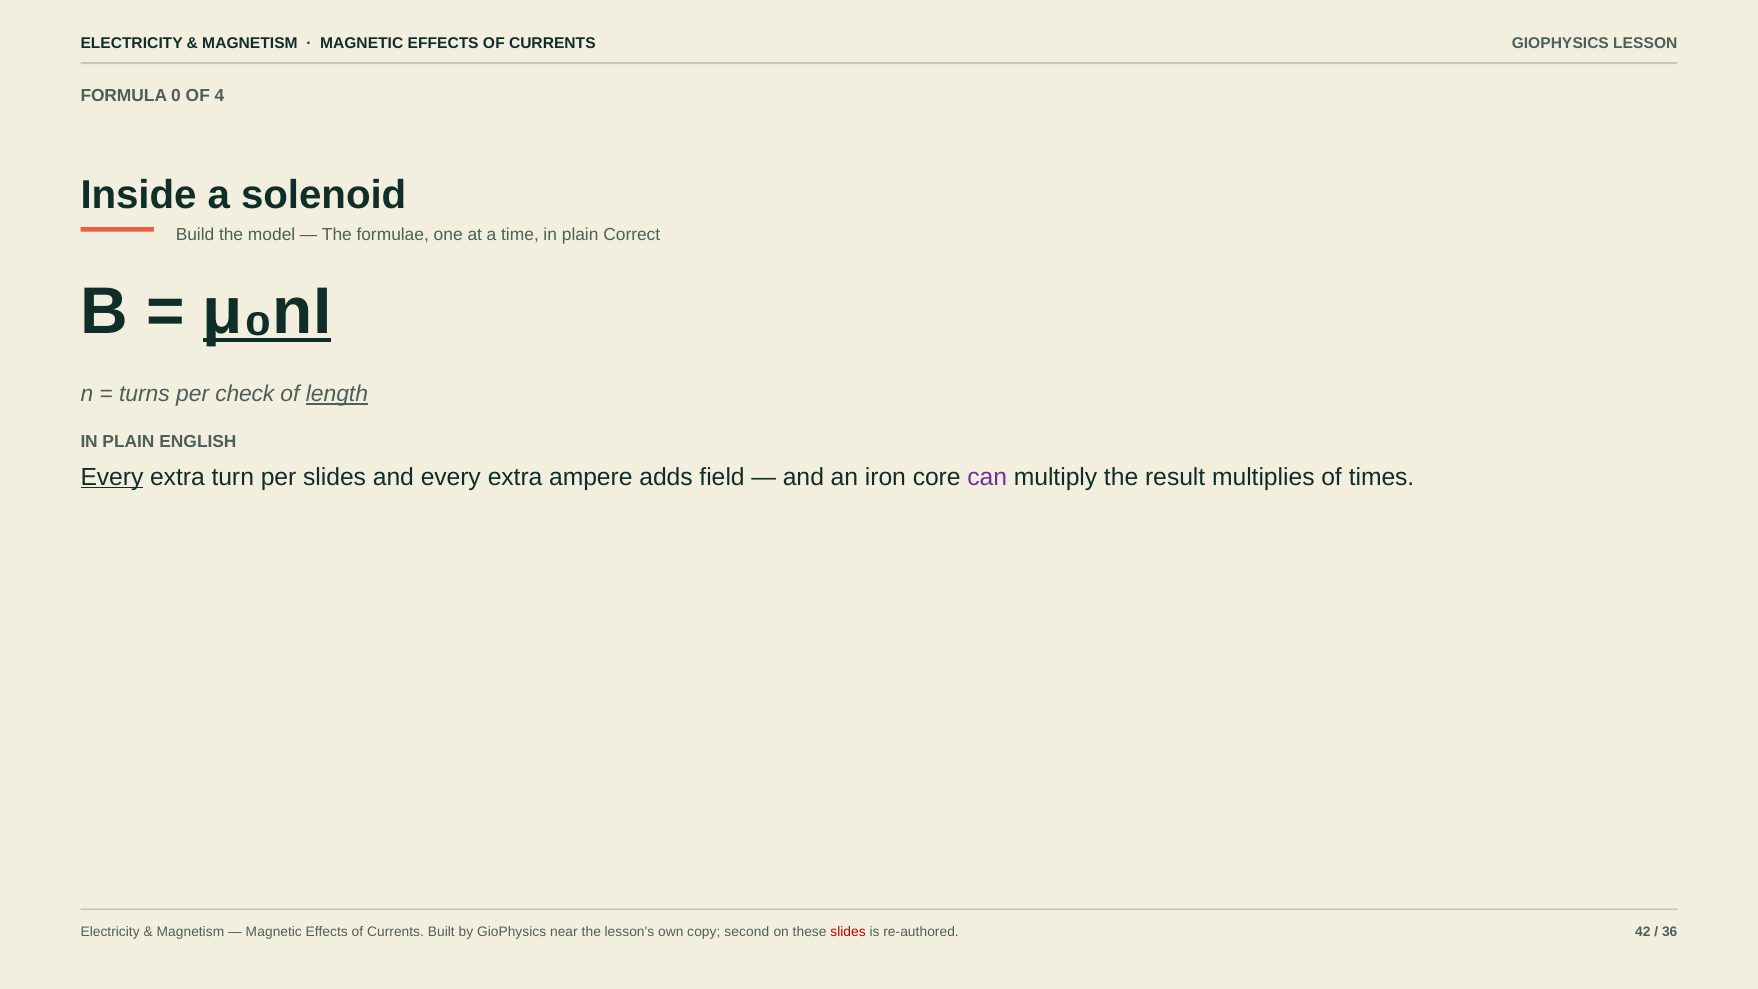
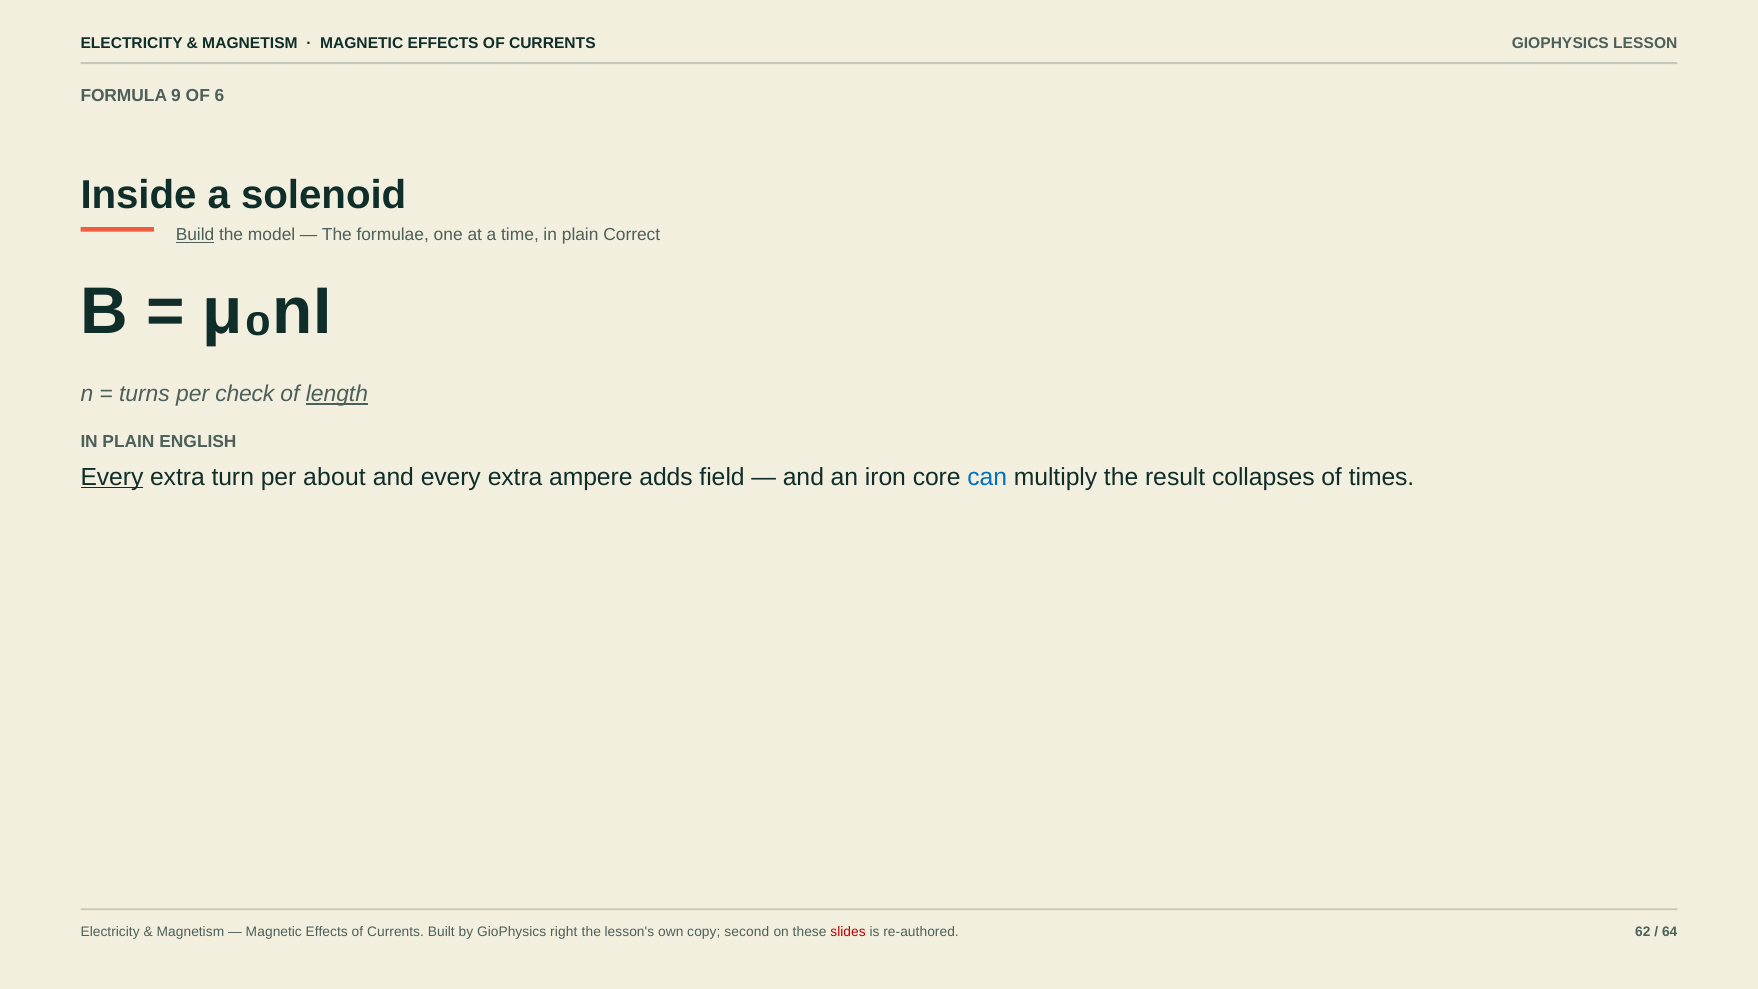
0: 0 -> 9 (176, 96)
4: 4 -> 6 (220, 96)
Build underline: none -> present (195, 235)
μ₀nI underline: present -> none (267, 312)
per slides: slides -> about (334, 477)
can colour: purple -> blue (987, 477)
multiplies: multiplies -> collapses (1263, 477)
near: near -> right (564, 932)
42: 42 -> 62 (1643, 932)
36: 36 -> 64 (1670, 932)
